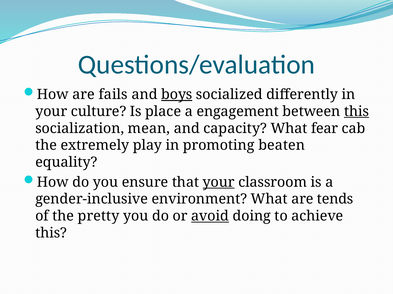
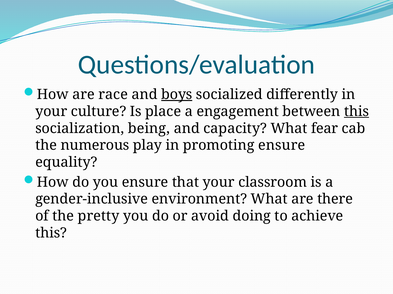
fails: fails -> race (113, 95)
mean: mean -> being (149, 129)
extremely: extremely -> numerous (95, 146)
promoting beaten: beaten -> ensure (282, 146)
your underline: present -> none (219, 183)
tends: tends -> there (335, 200)
avoid underline: present -> none (210, 217)
